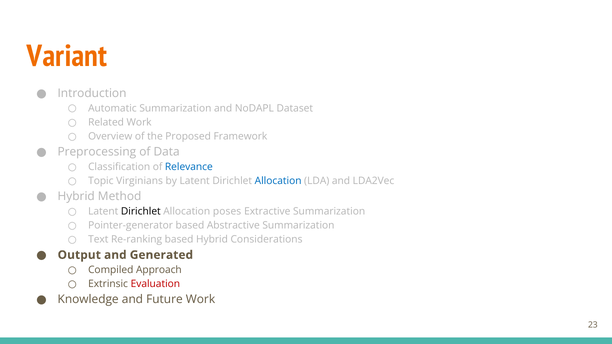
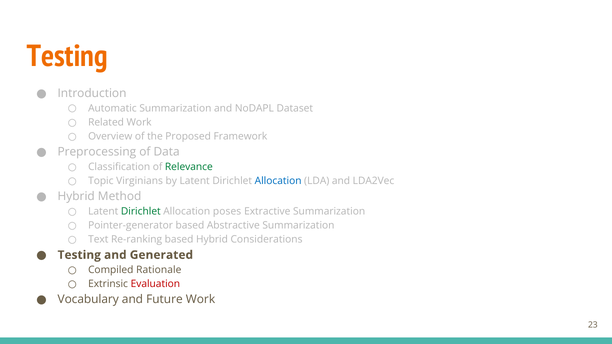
Variant: Variant -> Testing (67, 56)
Relevance colour: blue -> green (189, 167)
Dirichlet colour: black -> green (141, 211)
Output: Output -> Testing (79, 255)
Approach: Approach -> Rationale (159, 270)
Knowledge: Knowledge -> Vocabulary (88, 300)
